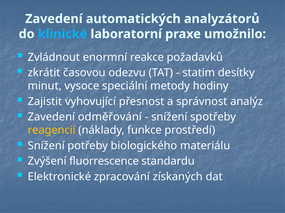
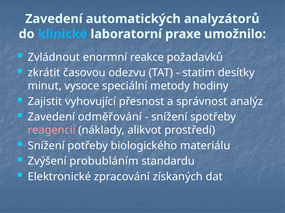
reagencií colour: yellow -> pink (52, 131)
funkce: funkce -> alikvot (145, 131)
fluorrescence: fluorrescence -> probubláním (104, 162)
